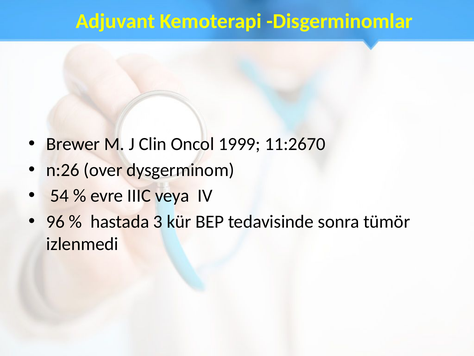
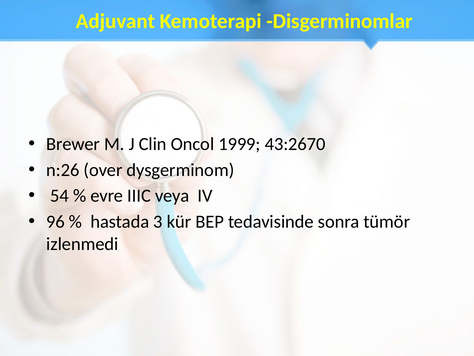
11:2670: 11:2670 -> 43:2670 (295, 144)
